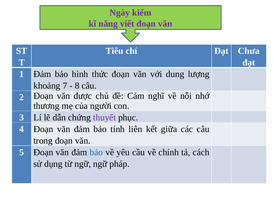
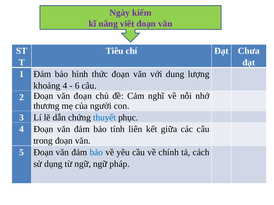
khoảng 7: 7 -> 4 (65, 86)
8: 8 -> 6 (77, 86)
văn được: được -> đoạn (83, 96)
thuyết colour: purple -> blue (105, 118)
